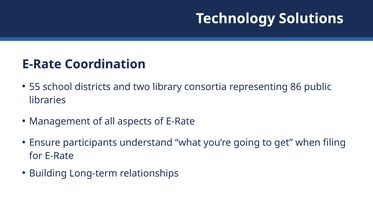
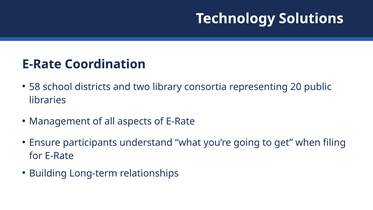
55: 55 -> 58 (35, 87)
86: 86 -> 20 (296, 87)
